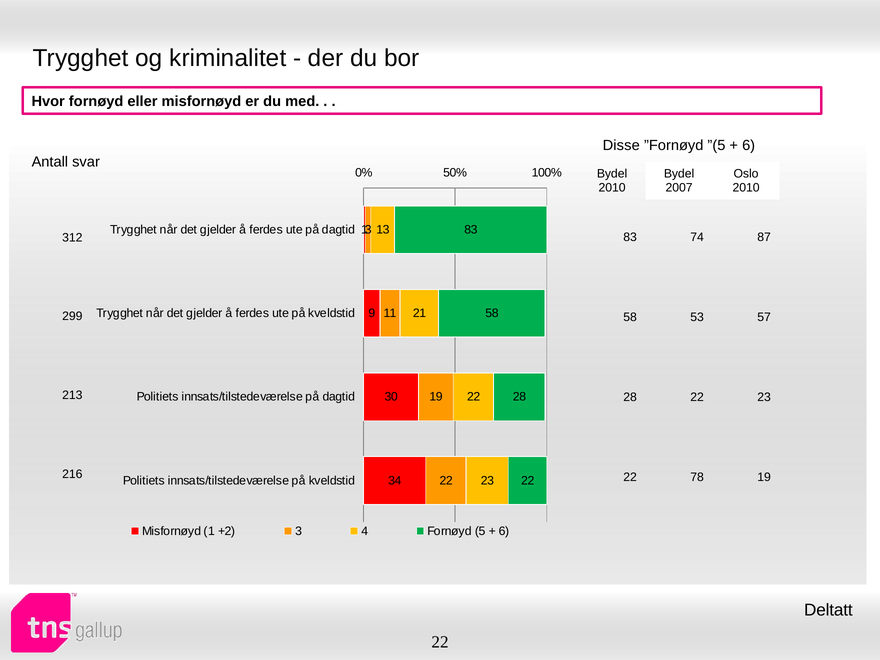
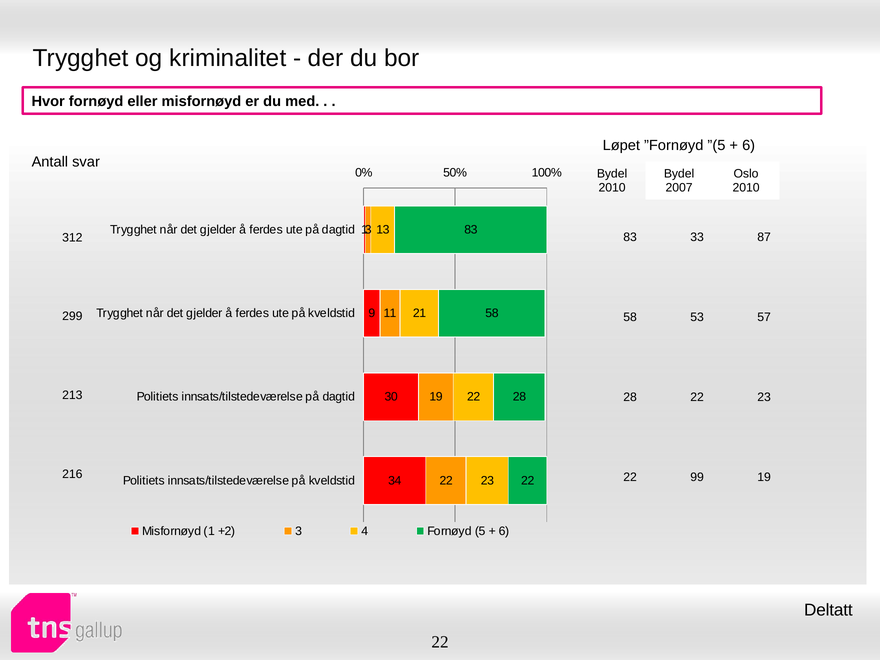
Disse: Disse -> Løpet (621, 146)
74: 74 -> 33 (697, 237)
78: 78 -> 99 (697, 477)
